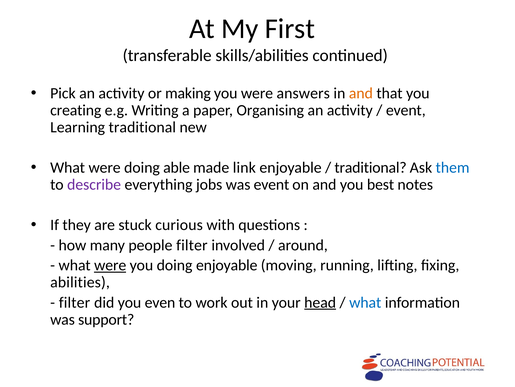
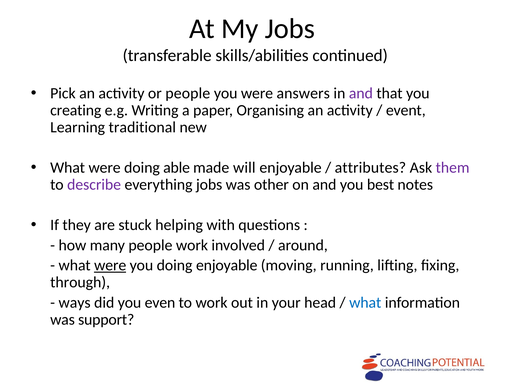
My First: First -> Jobs (290, 29)
or making: making -> people (188, 93)
and colour: orange -> purple (361, 93)
link: link -> will (244, 167)
traditional: traditional -> attributes (370, 167)
them colour: blue -> purple (453, 167)
was event: event -> other (271, 184)
curious: curious -> helping (179, 225)
people filter: filter -> work (192, 245)
abilities: abilities -> through (80, 282)
filter: filter -> ways (75, 302)
head underline: present -> none (320, 302)
